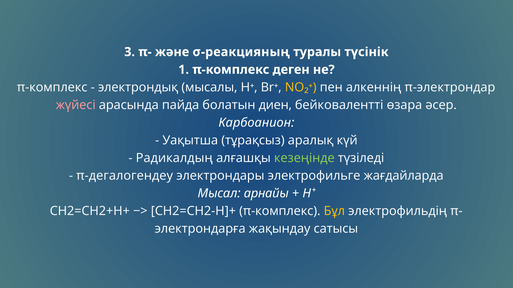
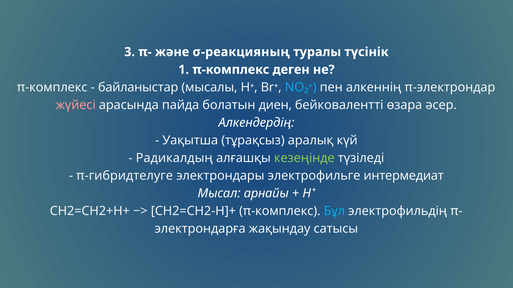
электрондық: электрондық -> байланыстар (138, 87)
NO₂⁺ colour: yellow -> light blue (301, 87)
Карбоанион: Карбоанион -> Алкендердің (256, 123)
π-дегалогендеу: π-дегалогендеу -> π-гибридтелуге (125, 176)
жағдайларда: жағдайларда -> интермедиат (404, 176)
Бұл colour: yellow -> light blue (334, 211)
